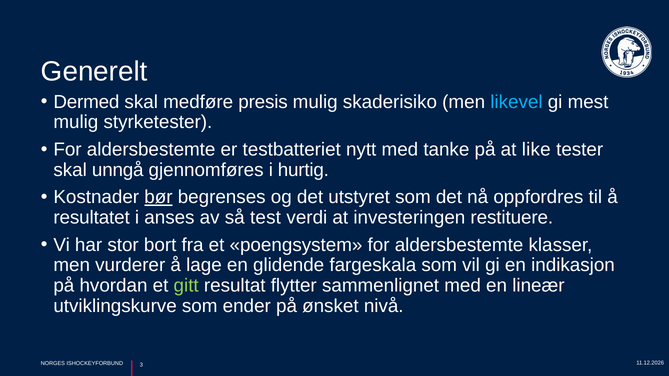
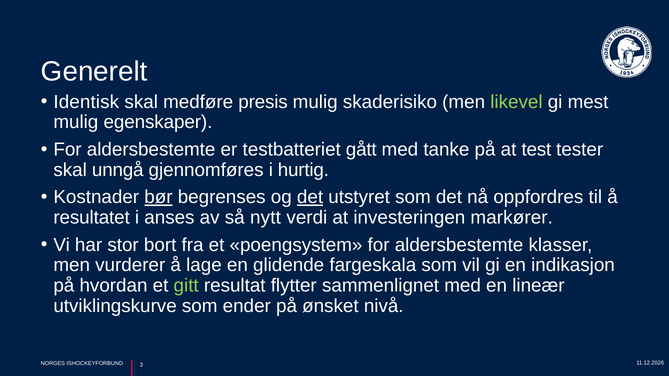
Dermed: Dermed -> Identisk (86, 102)
likevel colour: light blue -> light green (516, 102)
styrketester: styrketester -> egenskaper (158, 122)
nytt: nytt -> gått (361, 150)
like: like -> test (536, 150)
det underline: none -> present (310, 197)
test: test -> nytt (266, 218)
restituere: restituere -> markører (512, 218)
